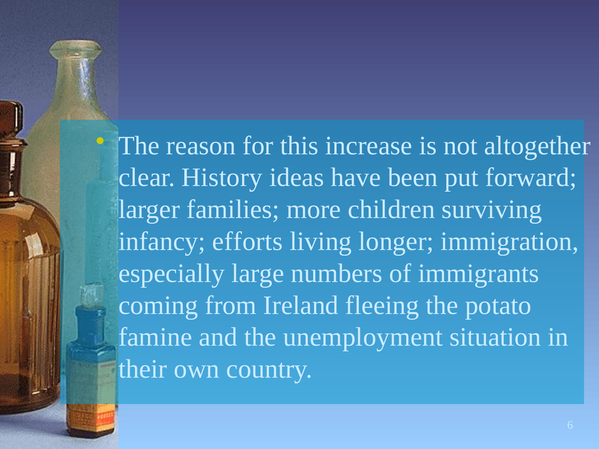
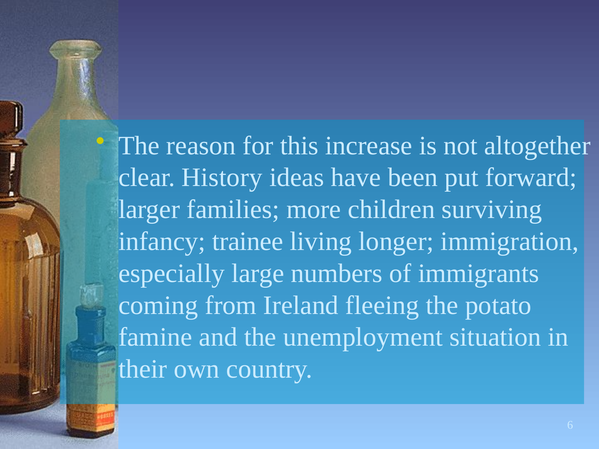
efforts: efforts -> trainee (248, 242)
